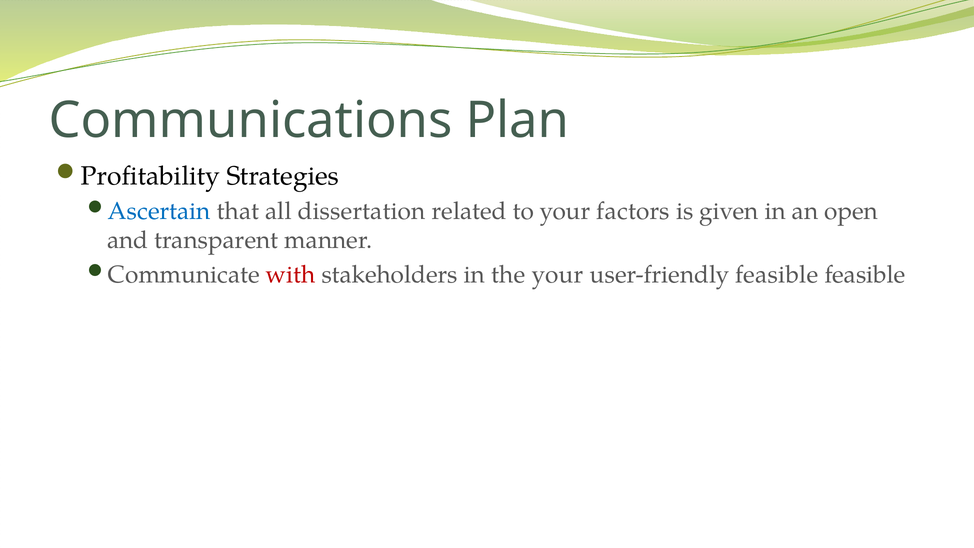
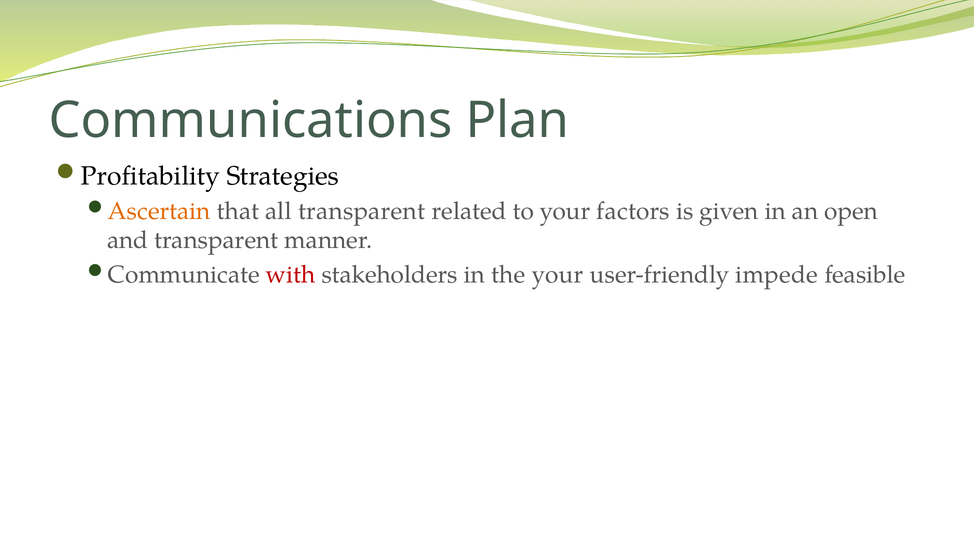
Ascertain colour: blue -> orange (159, 211)
all dissertation: dissertation -> transparent (362, 211)
user-friendly feasible: feasible -> impede (777, 274)
